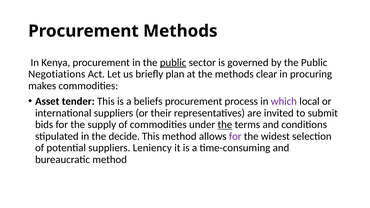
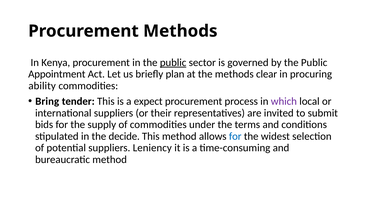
Negotiations: Negotiations -> Appointment (57, 74)
makes: makes -> ability (42, 86)
Asset: Asset -> Bring (47, 101)
beliefs: beliefs -> expect (148, 101)
the underline: present -> none (225, 125)
for colour: purple -> blue (235, 136)
